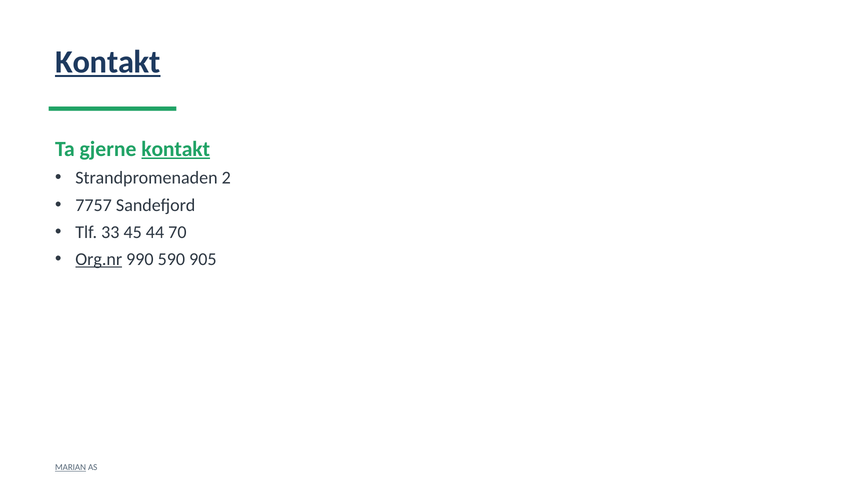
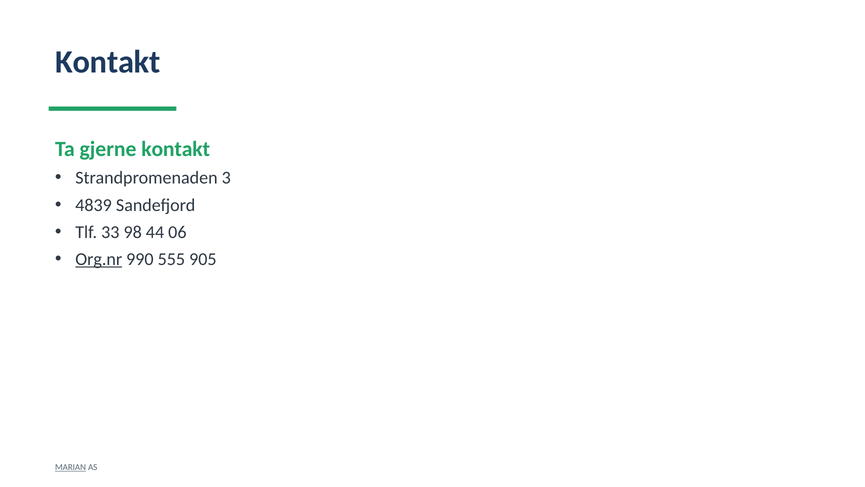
Kontakt underline: present -> none (108, 62)
kontakt underline: present -> none (176, 149)
2: 2 -> 3 (226, 178)
7757: 7757 -> 4839 (94, 205)
45: 45 -> 98 (133, 232)
70: 70 -> 06 (177, 232)
590: 590 -> 555 (171, 259)
